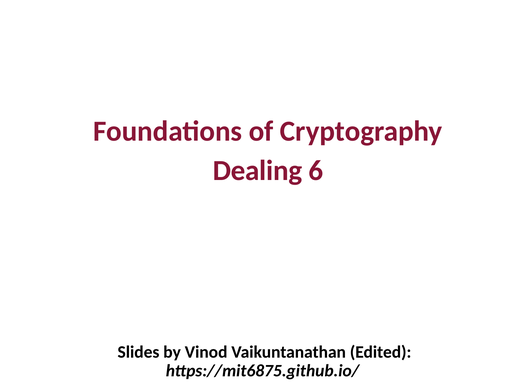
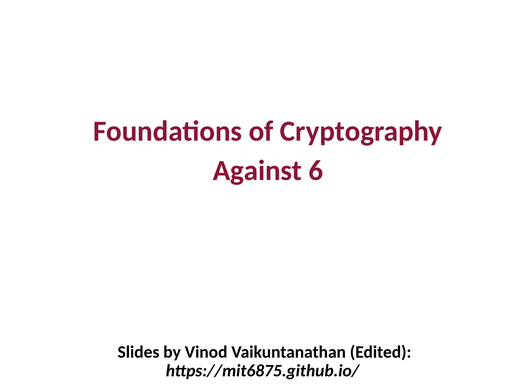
Dealing: Dealing -> Against (257, 171)
